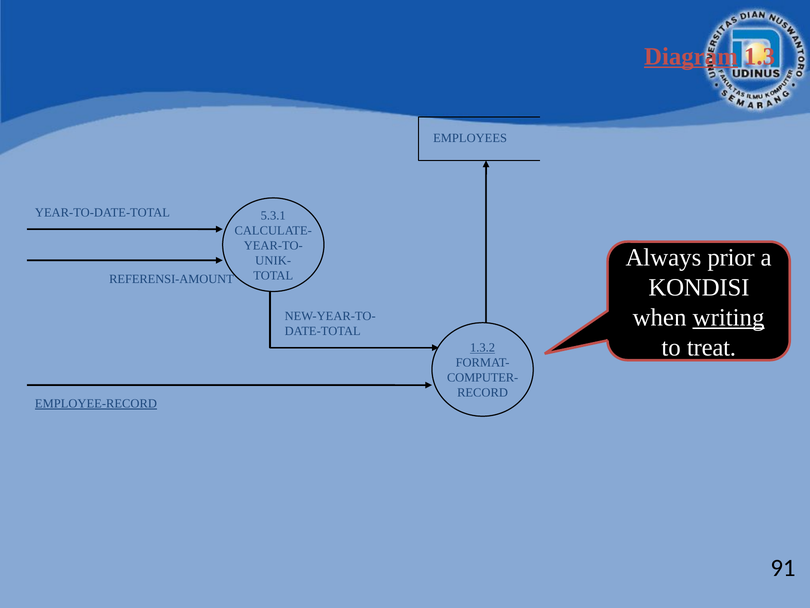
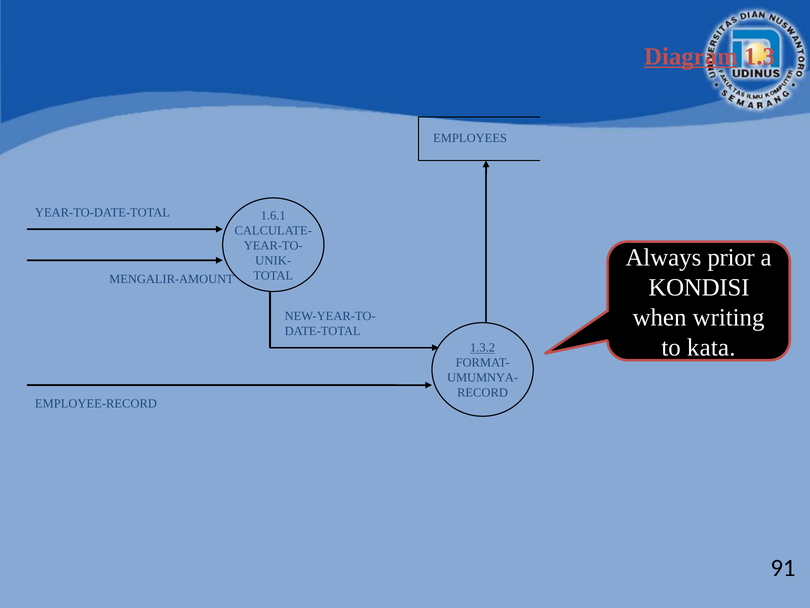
5.3.1: 5.3.1 -> 1.6.1 (273, 215)
REFERENSI-AMOUNT: REFERENSI-AMOUNT -> MENGALIR-AMOUNT (171, 279)
writing underline: present -> none (729, 317)
treat: treat -> kata (711, 347)
COMPUTER-: COMPUTER- -> UMUMNYA- (483, 377)
EMPLOYEE-RECORD underline: present -> none (96, 403)
